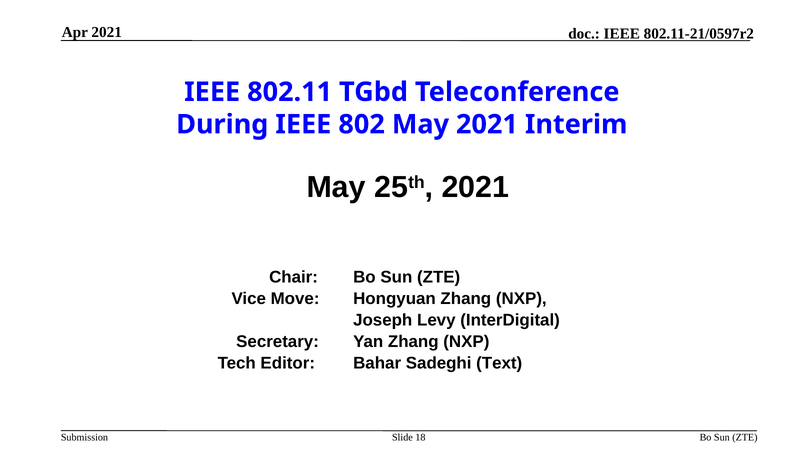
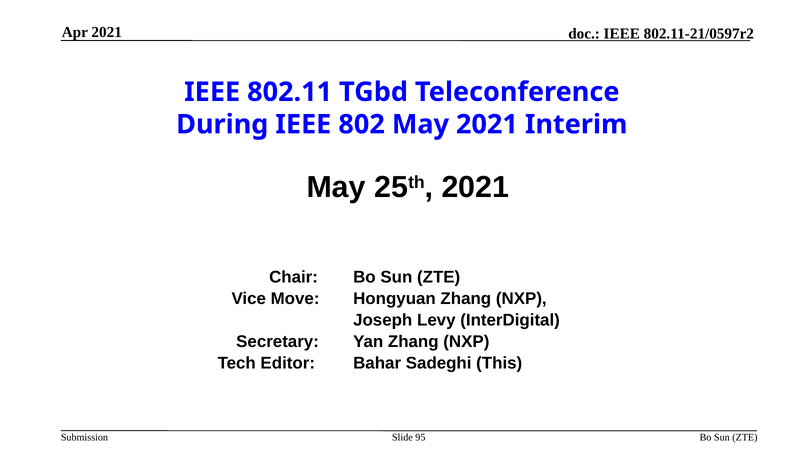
Text: Text -> This (499, 364)
18: 18 -> 95 (420, 438)
